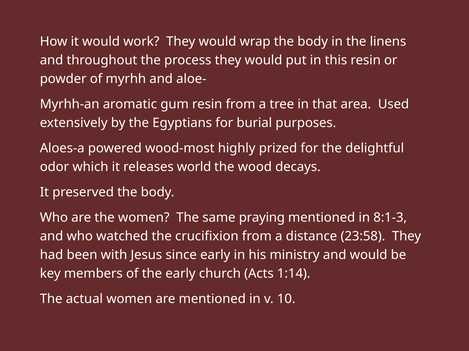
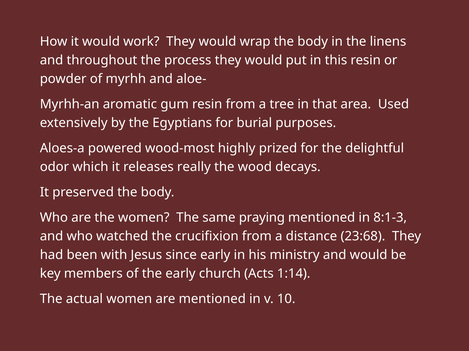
world: world -> really (194, 167)
23:58: 23:58 -> 23:68 (363, 237)
